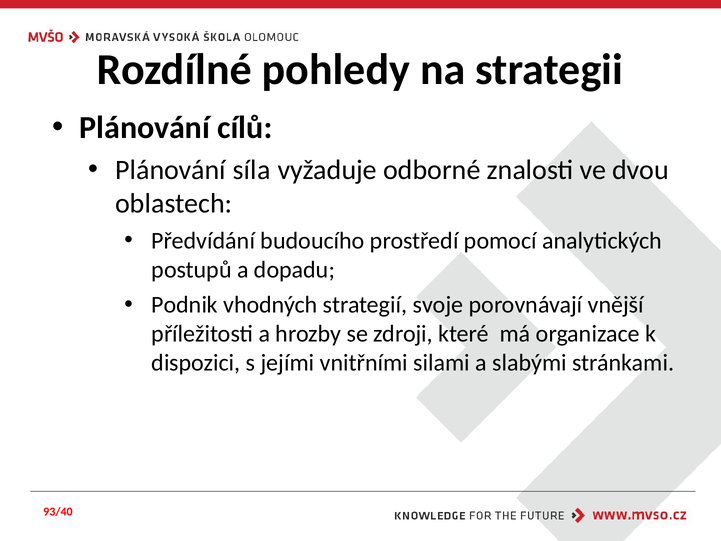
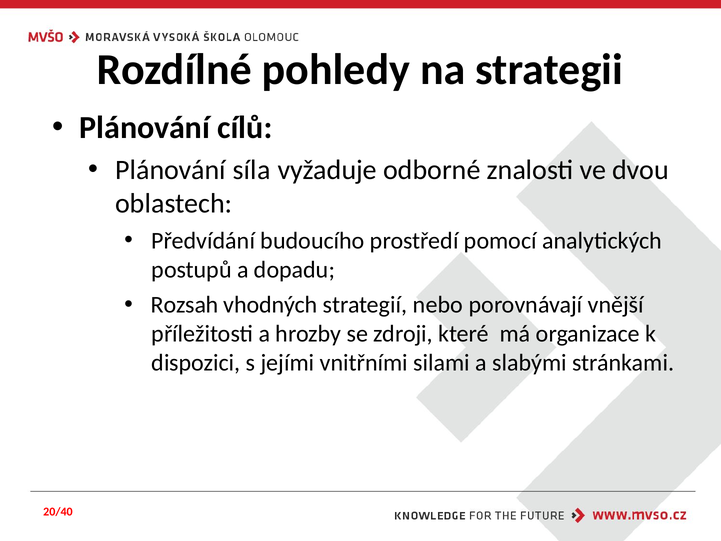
Podnik: Podnik -> Rozsah (185, 305)
svoje: svoje -> nebo (438, 305)
93/40: 93/40 -> 20/40 (58, 512)
